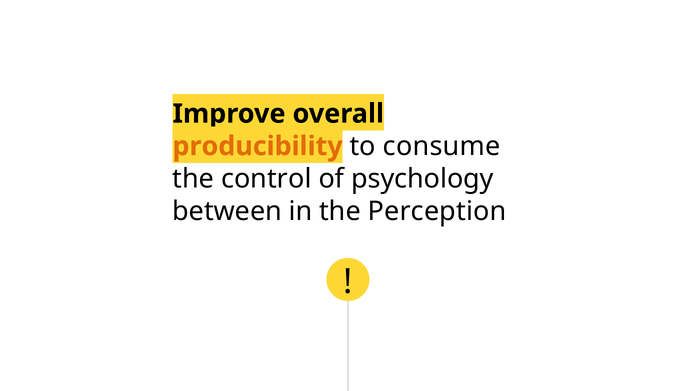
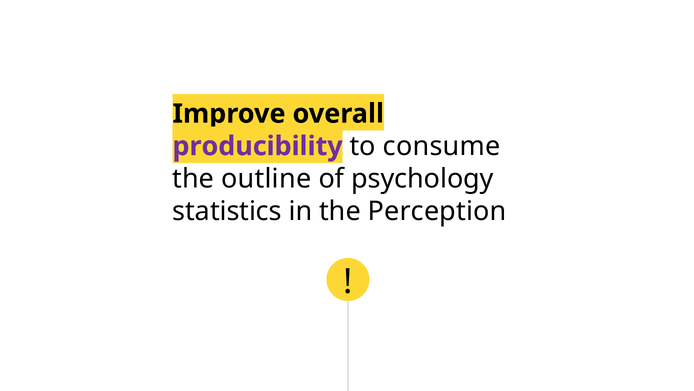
producibility colour: orange -> purple (258, 146)
control: control -> outline (266, 178)
between: between -> statistics (227, 211)
